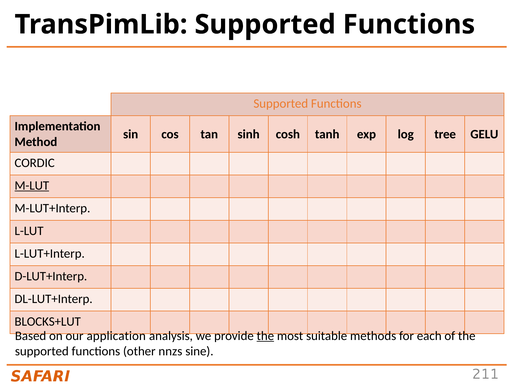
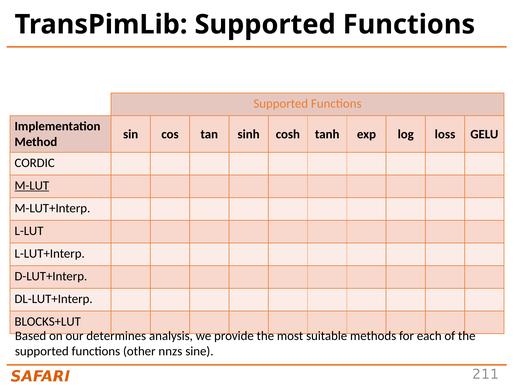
tree: tree -> loss (445, 134)
application: application -> determines (116, 335)
the underline: present -> none (265, 335)
